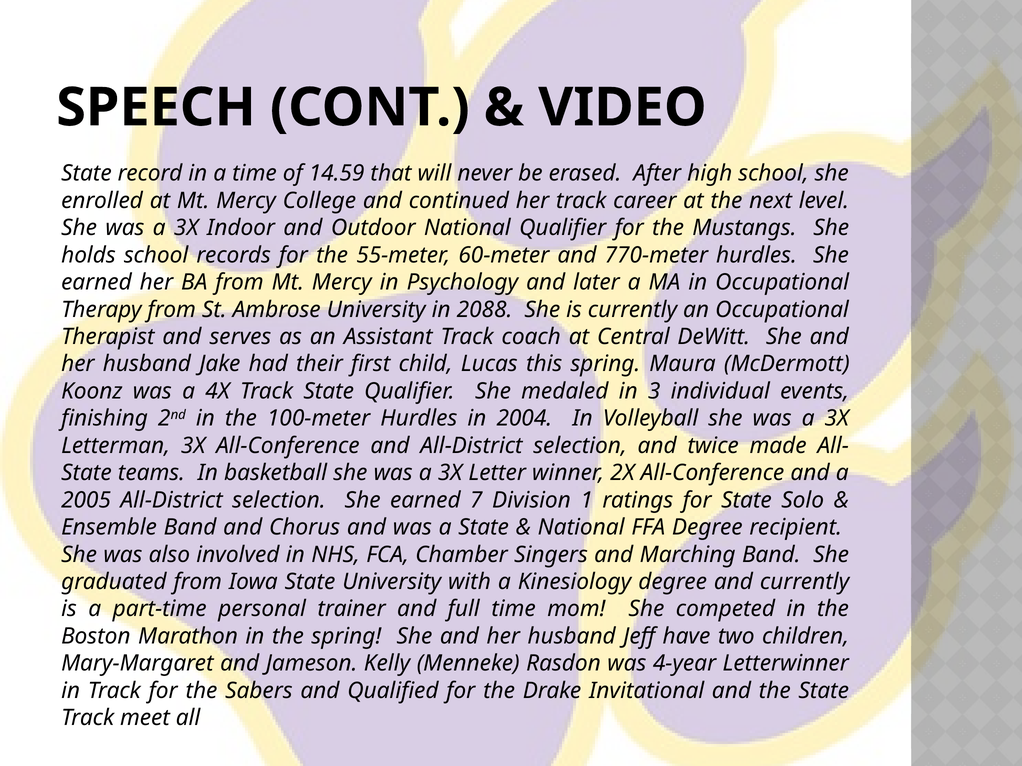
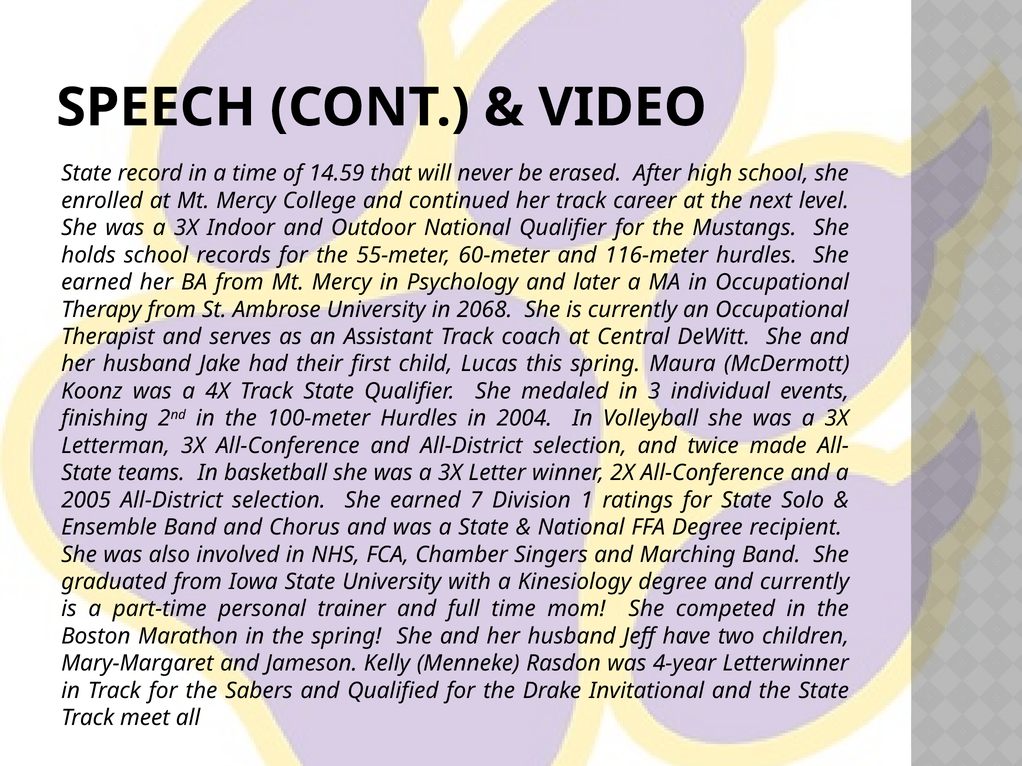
770-meter: 770-meter -> 116-meter (656, 255)
2088: 2088 -> 2068 (485, 310)
